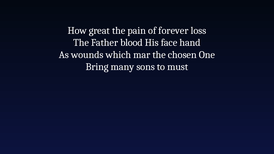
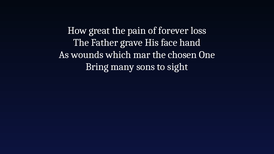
blood: blood -> grave (131, 43)
must: must -> sight (178, 67)
